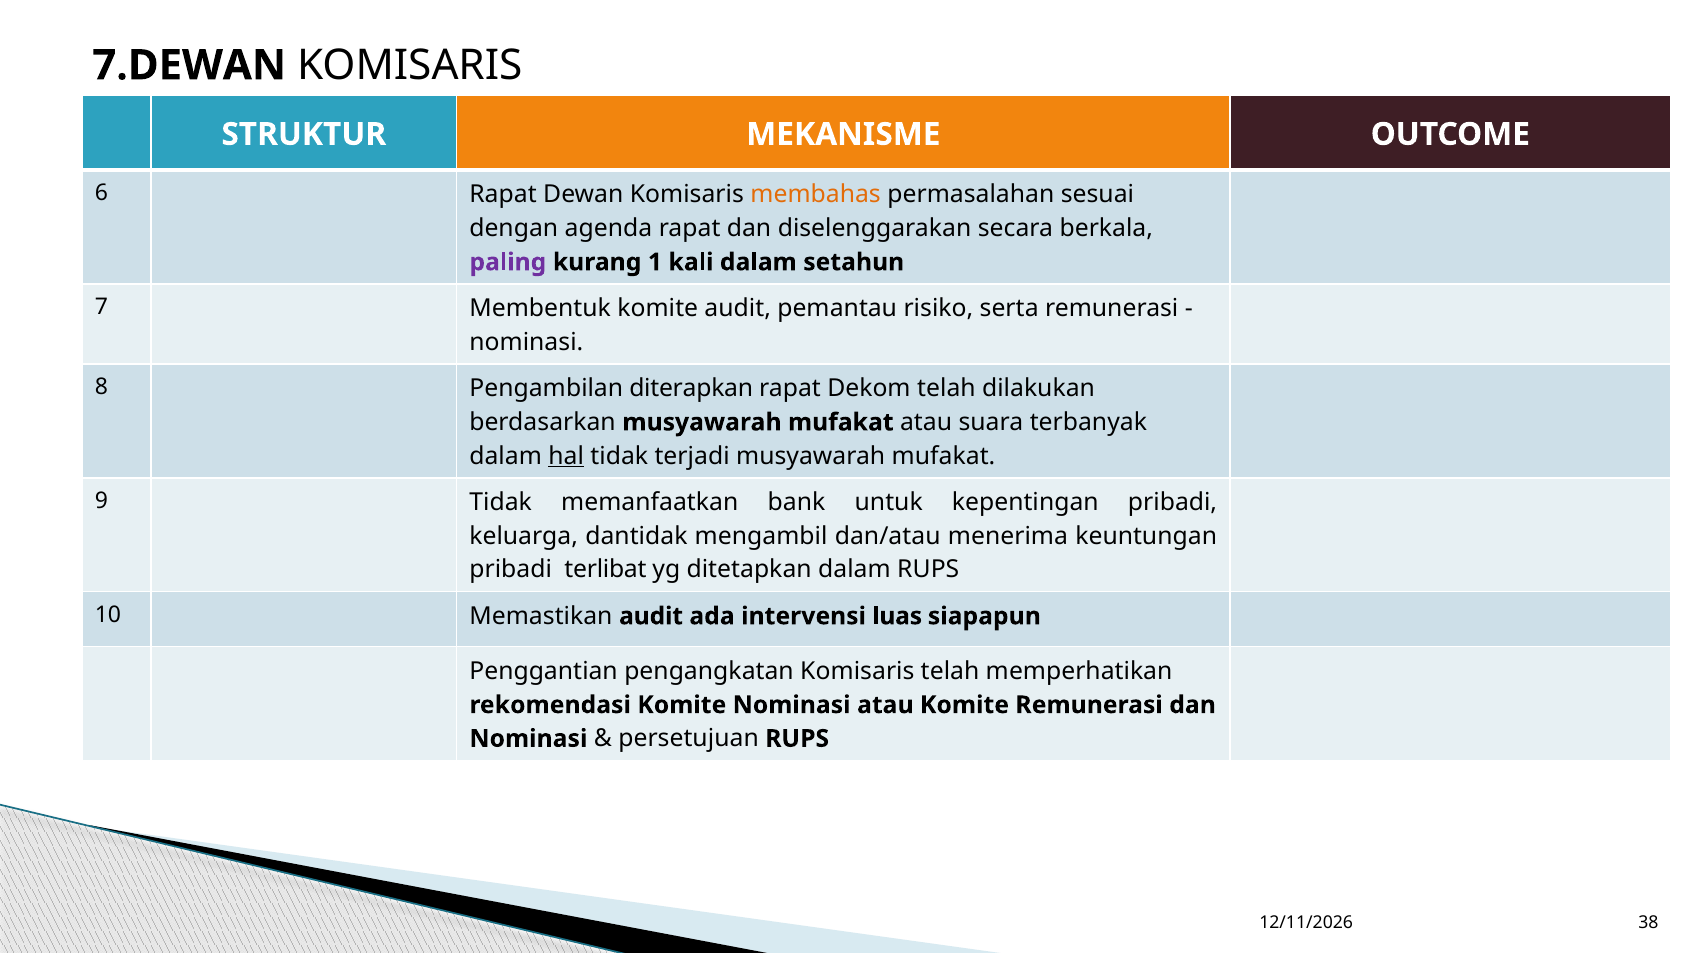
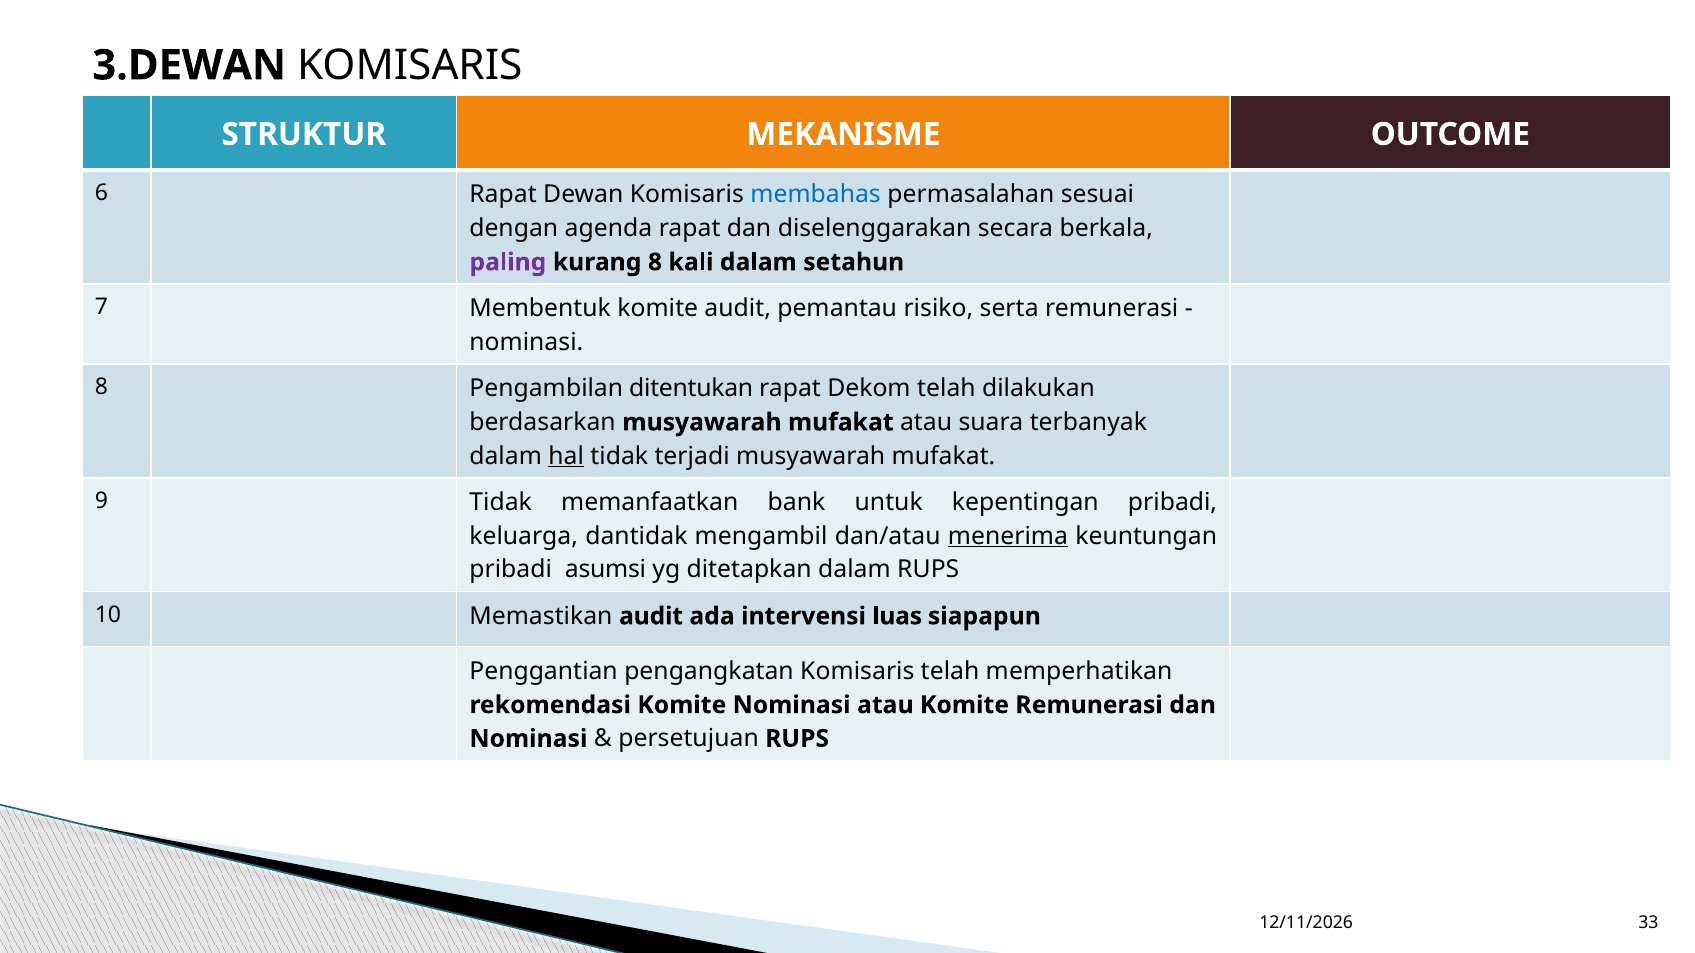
7.DEWAN: 7.DEWAN -> 3.DEWAN (189, 65)
membahas colour: orange -> blue (816, 195)
kurang 1: 1 -> 8 (655, 262)
diterapkan: diterapkan -> ditentukan (691, 389)
menerima underline: none -> present (1008, 536)
terlibat: terlibat -> asumsi (605, 570)
38: 38 -> 33 (1648, 923)
